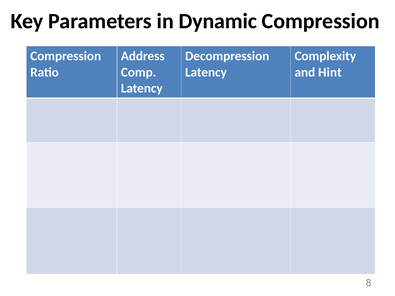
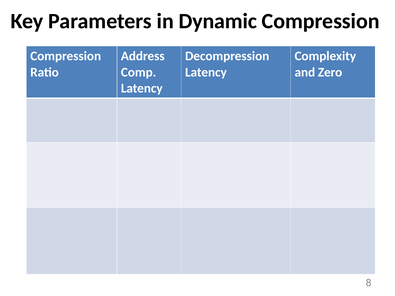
Hint: Hint -> Zero (330, 72)
